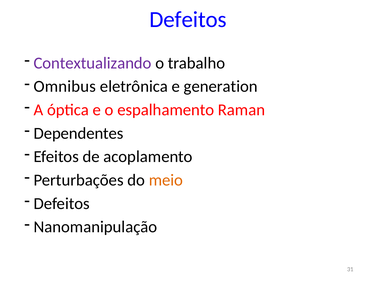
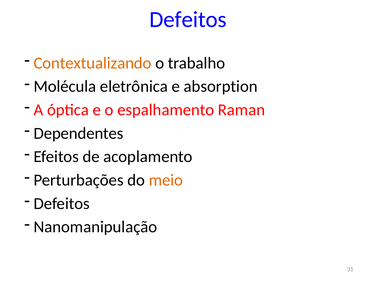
Contextualizando colour: purple -> orange (93, 63)
Omnibus: Omnibus -> Molécula (65, 86)
generation: generation -> absorption (221, 86)
